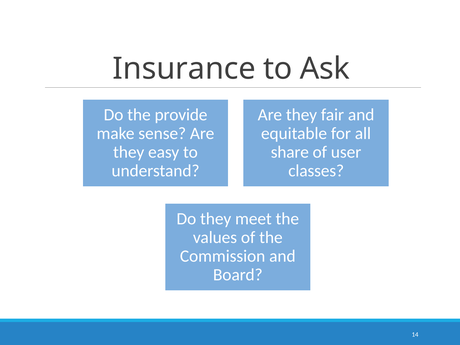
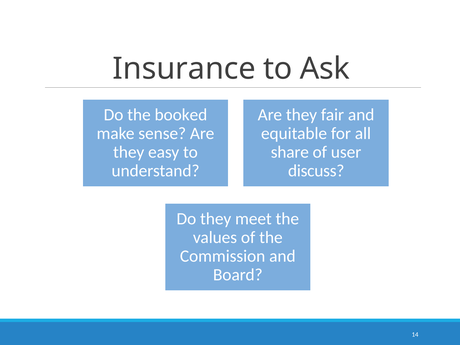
provide: provide -> booked (181, 115)
classes: classes -> discuss (316, 171)
